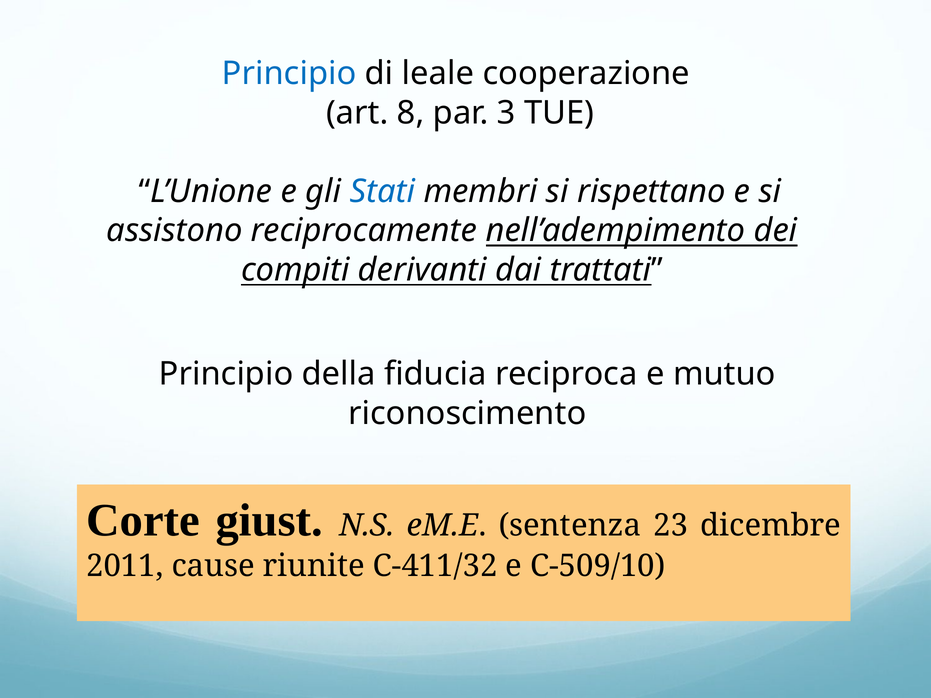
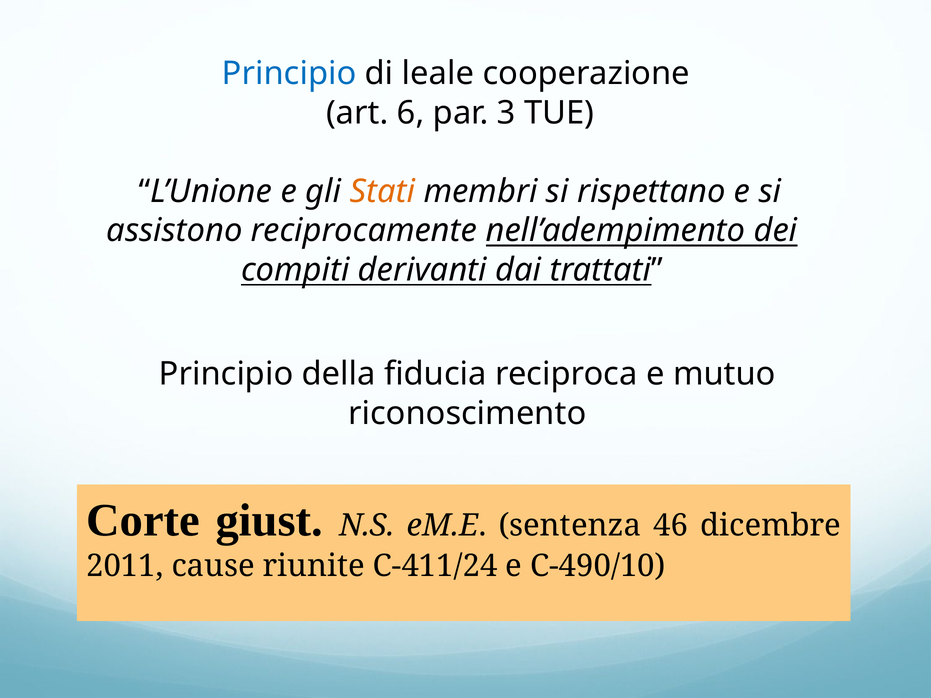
8: 8 -> 6 (411, 113)
Stati colour: blue -> orange (382, 191)
23: 23 -> 46 (671, 526)
C‑411/32: C‑411/32 -> C‑411/24 (435, 566)
C‑509/10: C‑509/10 -> C‑490/10 (598, 566)
